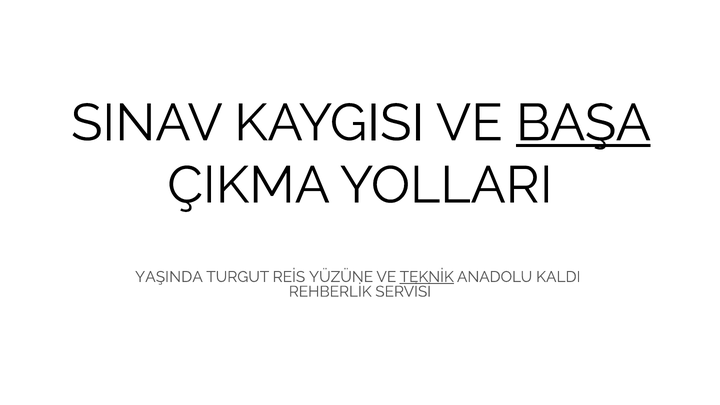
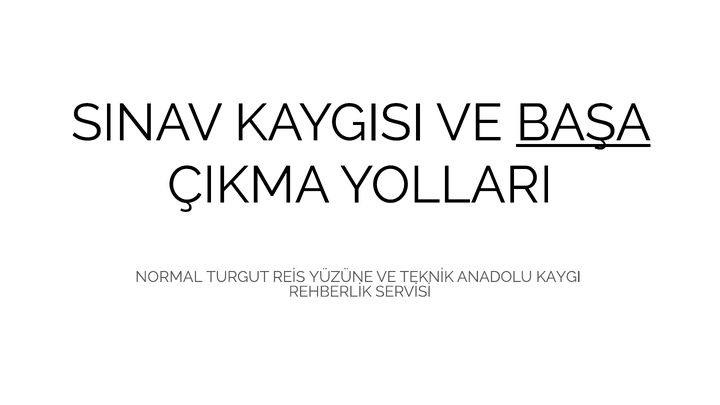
YAŞINDA: YAŞINDA -> NORMAL (169, 277)
TEKNİK underline: present -> none (427, 277)
KALDI: KALDI -> KAYGI (558, 277)
